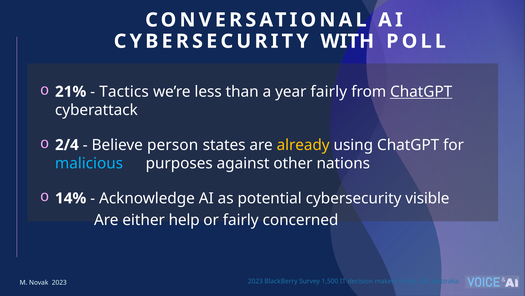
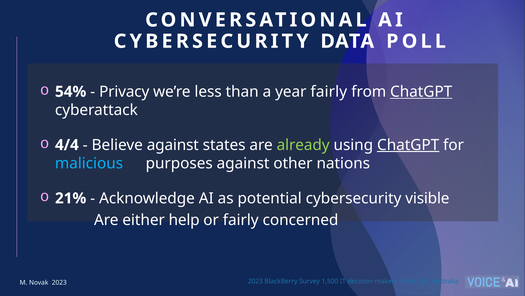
WITH: WITH -> DATA (347, 41)
21%: 21% -> 54% (71, 92)
Tactics: Tactics -> Privacy (124, 92)
2/4: 2/4 -> 4/4 (67, 145)
Believe person: person -> against (173, 145)
already colour: yellow -> light green (303, 145)
ChatGPT underline: none -> present (408, 145)
14%: 14% -> 21% (71, 198)
